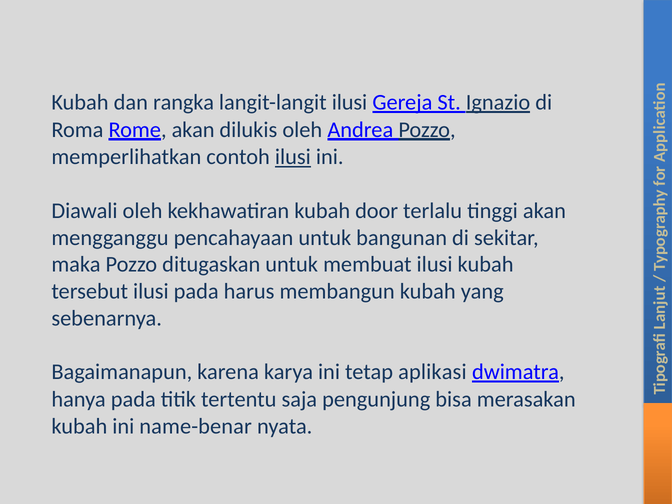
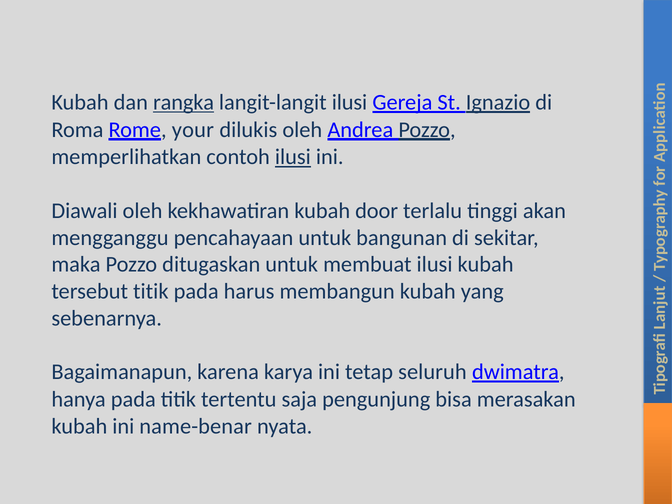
rangka underline: none -> present (184, 102)
Rome akan: akan -> your (193, 130)
tersebut ilusi: ilusi -> titik (151, 291)
aplikasi: aplikasi -> seluruh (432, 372)
